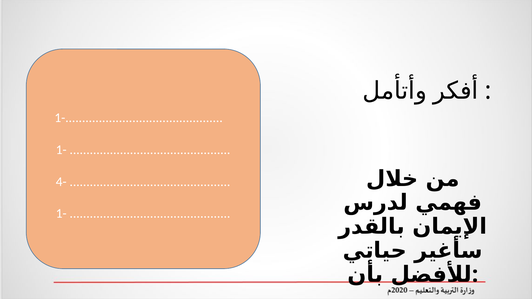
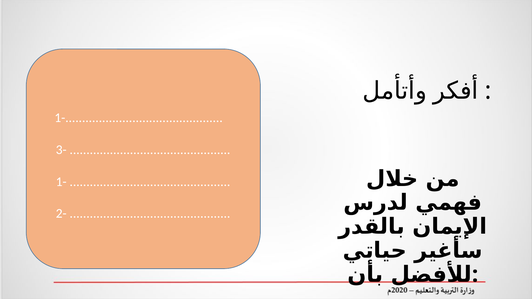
1-: 1- -> 3- (61, 150)
4-: 4- -> 1- (61, 182)
1-: 1- -> 2- (61, 214)
